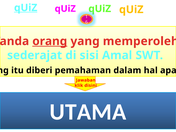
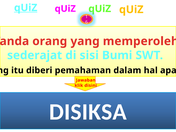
orang underline: present -> none (50, 41)
Amal: Amal -> Bumi (117, 55)
UTAMA: UTAMA -> DISIKSA (88, 112)
